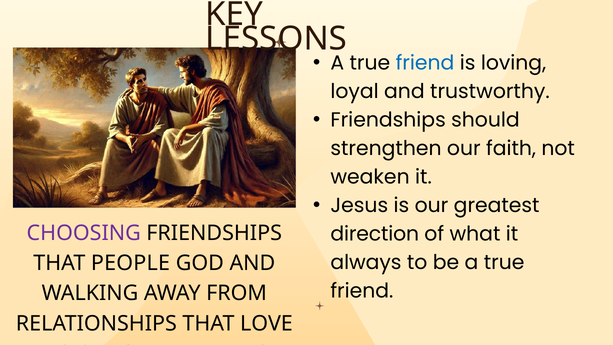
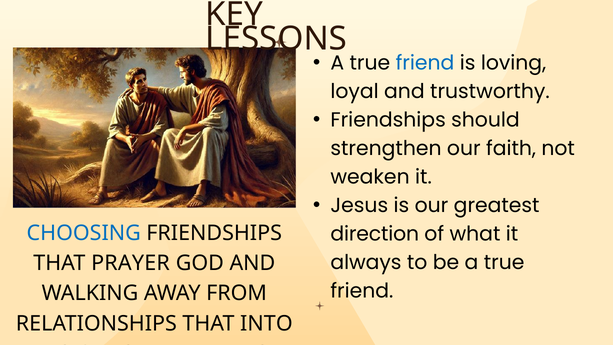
CHOOSING colour: purple -> blue (84, 233)
PEOPLE: PEOPLE -> PRAYER (130, 263)
THAT LOVE: LOVE -> INTO (266, 323)
